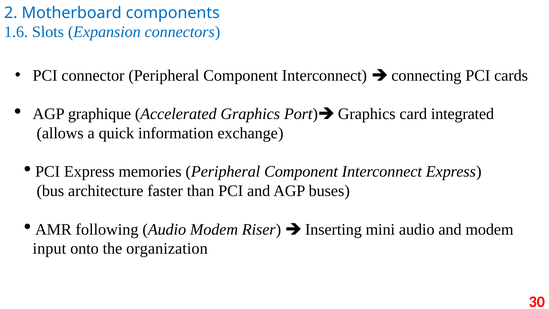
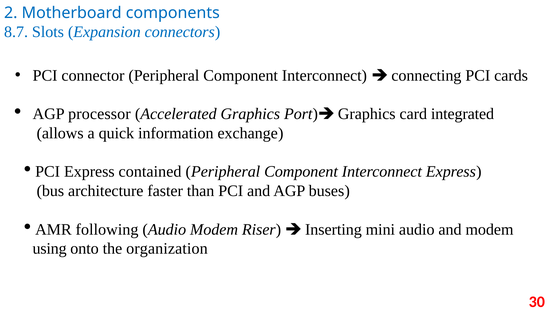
1.6: 1.6 -> 8.7 (16, 32)
graphique: graphique -> processor (99, 114)
memories: memories -> contained (150, 172)
input: input -> using (50, 248)
